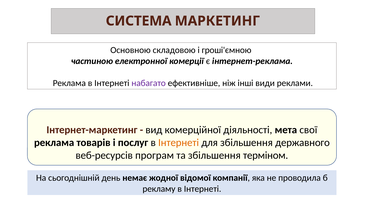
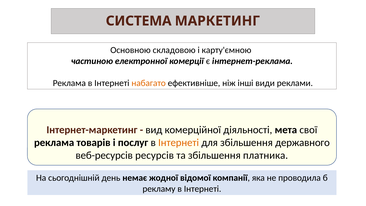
гроші'ємною: гроші'ємною -> карту'ємною (227, 50)
набагато colour: purple -> orange (149, 83)
програм: програм -> ресурсів (155, 155)
терміном: терміном -> платника (266, 155)
